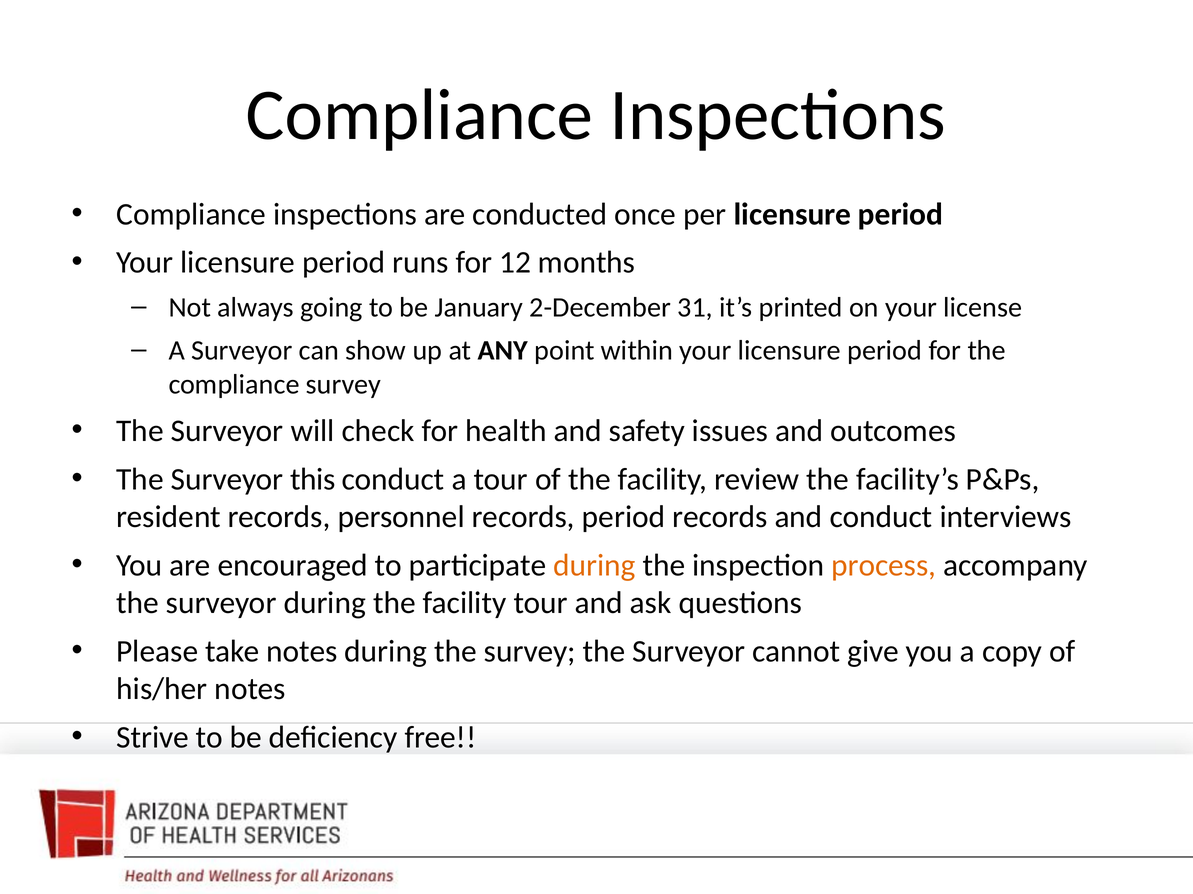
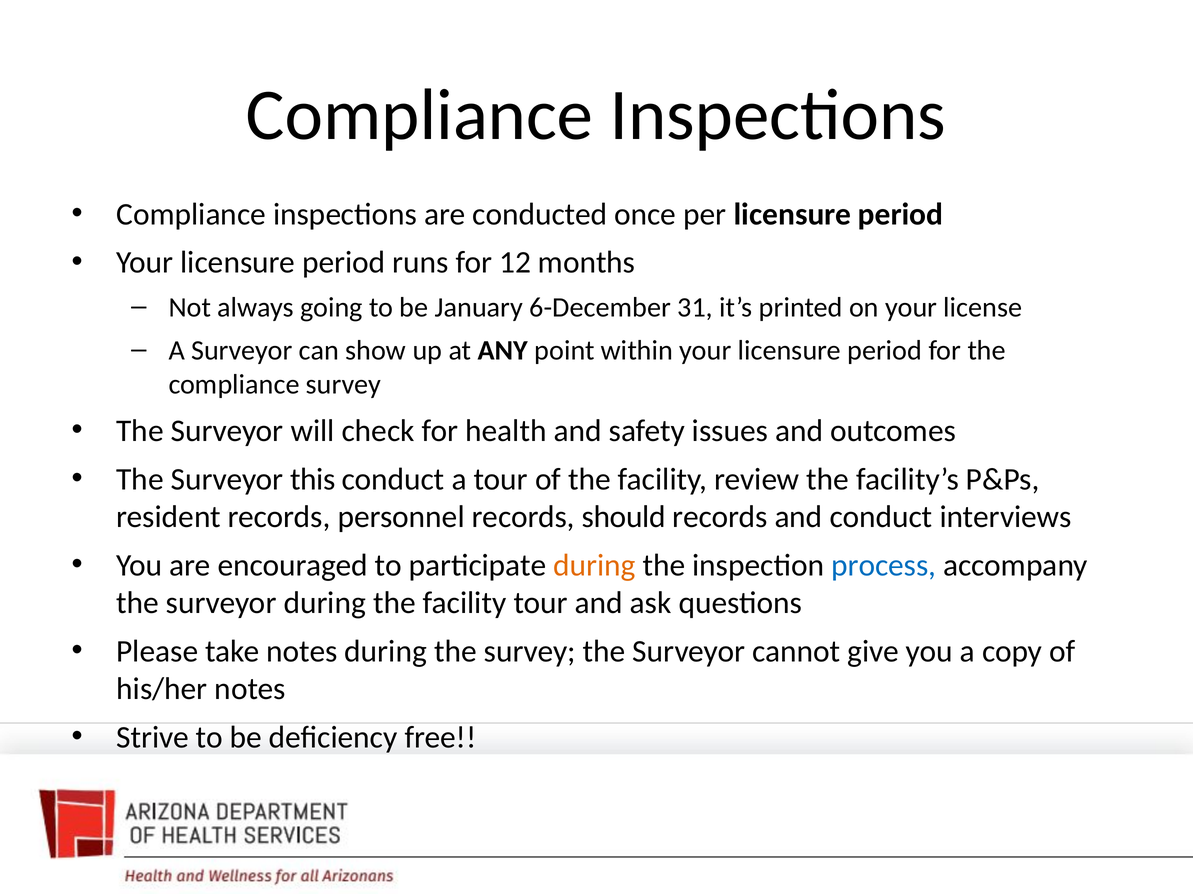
2-December: 2-December -> 6-December (600, 308)
records period: period -> should (624, 517)
process colour: orange -> blue (884, 566)
